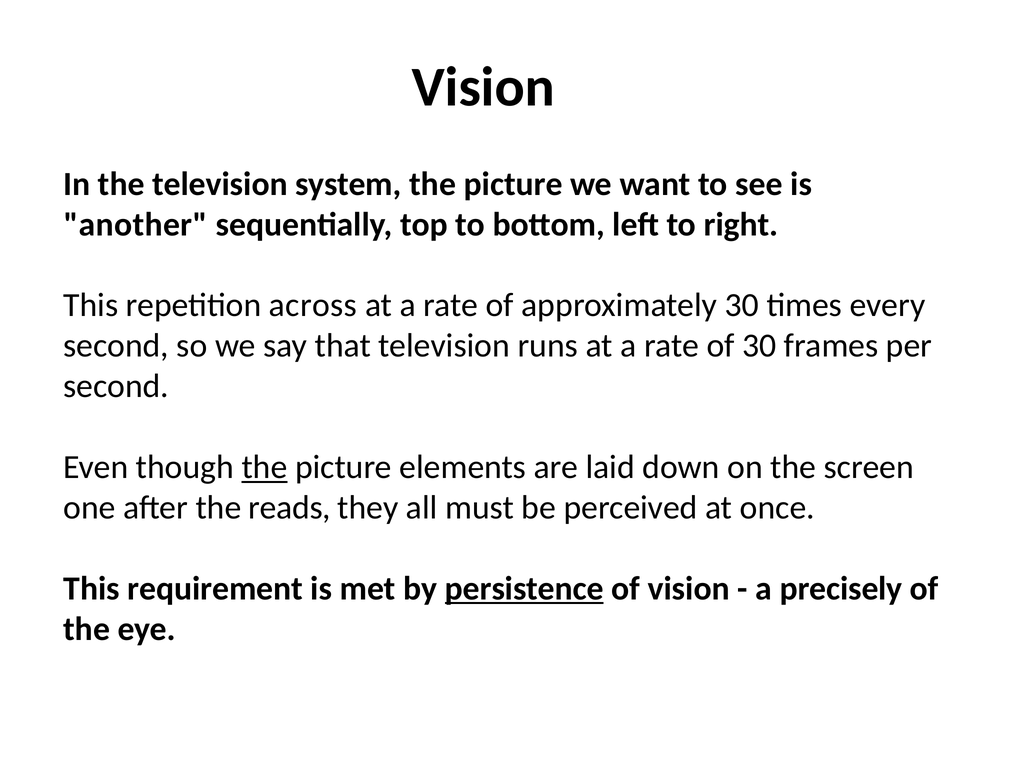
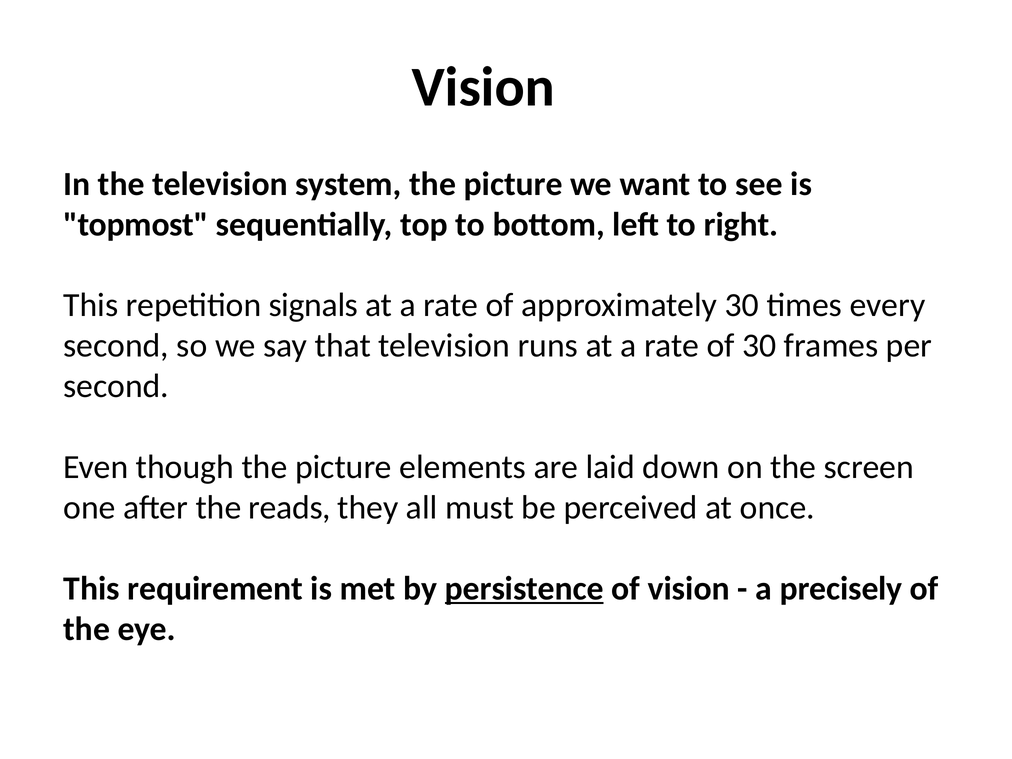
another: another -> topmost (136, 224)
across: across -> signals (313, 305)
the underline: present -> none (264, 467)
